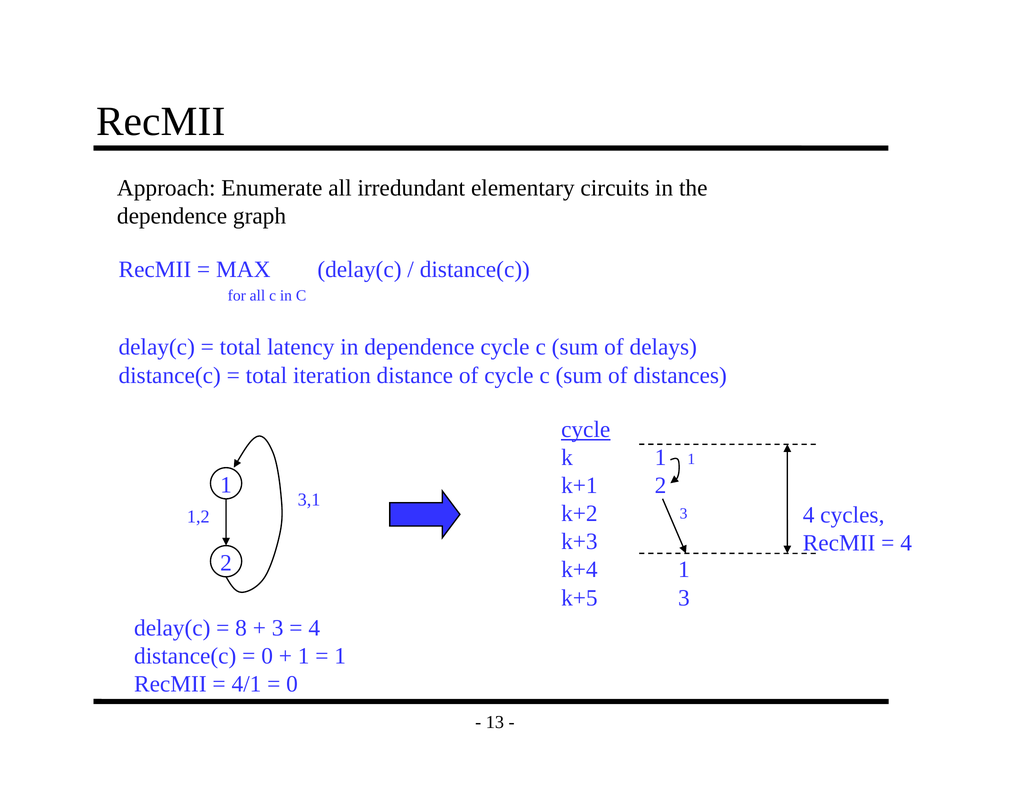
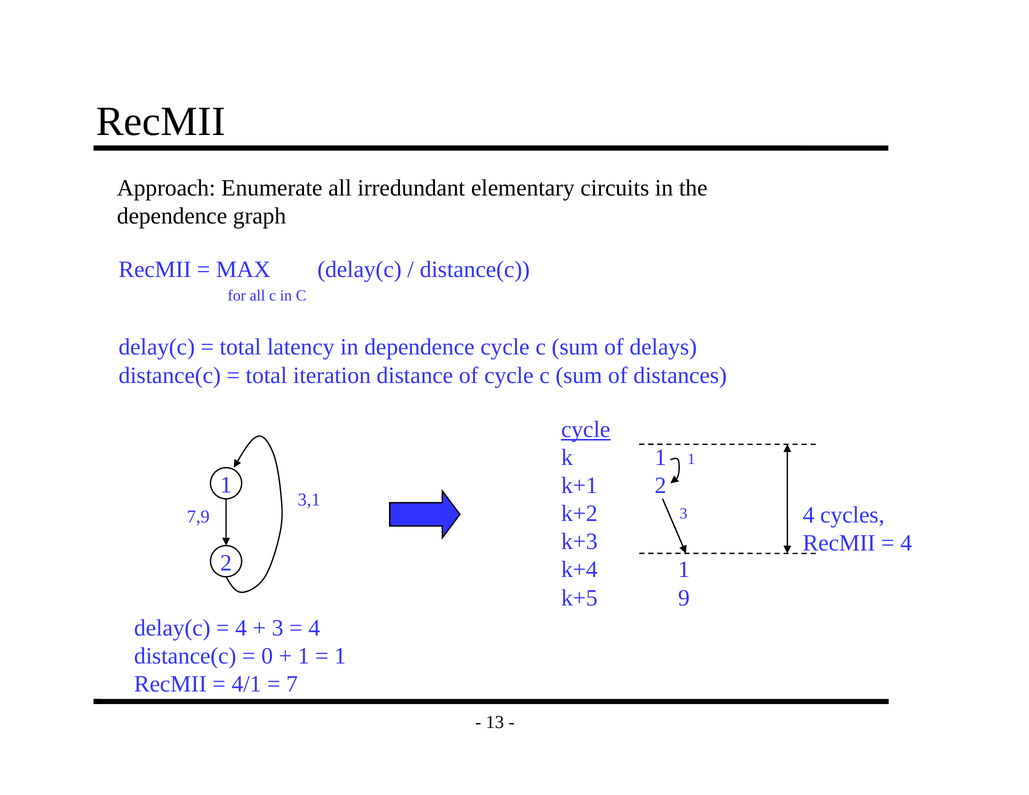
1,2: 1,2 -> 7,9 (198, 517)
k+5 3: 3 -> 9 (684, 598)
8: 8 -> 4 (241, 628)
0: 0 -> 7 (292, 684)
